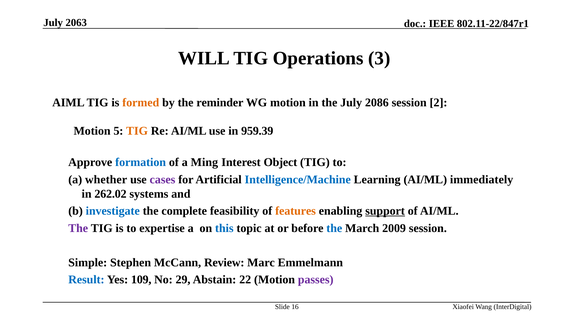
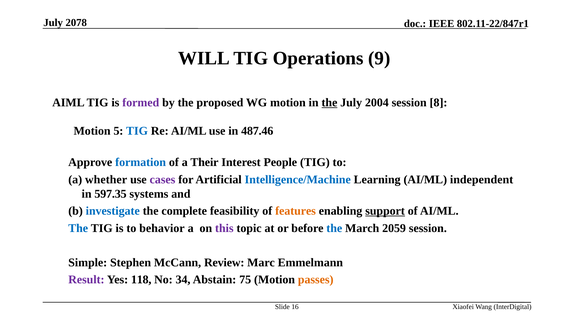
2063: 2063 -> 2078 (76, 23)
3: 3 -> 9 (379, 58)
formed colour: orange -> purple (141, 103)
reminder: reminder -> proposed (220, 103)
the underline: none -> present (329, 103)
2086: 2086 -> 2004 (377, 103)
2: 2 -> 8 (439, 103)
TIG colour: orange -> blue (137, 131)
959.39: 959.39 -> 487.46 (257, 131)
Ming: Ming -> Their (204, 162)
Object: Object -> People (280, 162)
immediately: immediately -> independent (482, 180)
262.02: 262.02 -> 597.35 (111, 194)
The colour: purple -> blue (78, 228)
expertise: expertise -> behavior (162, 228)
this colour: blue -> purple (224, 228)
2009: 2009 -> 2059 (394, 228)
Result colour: blue -> purple (86, 280)
109: 109 -> 118 (141, 280)
29: 29 -> 34 (183, 280)
22: 22 -> 75 (245, 280)
passes colour: purple -> orange (316, 280)
